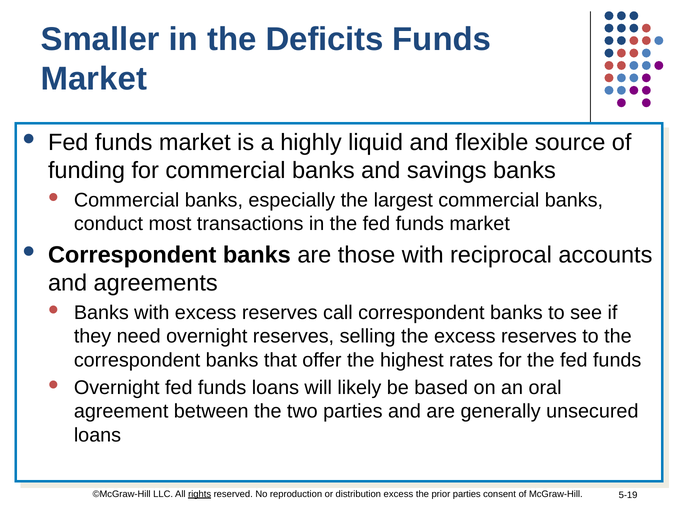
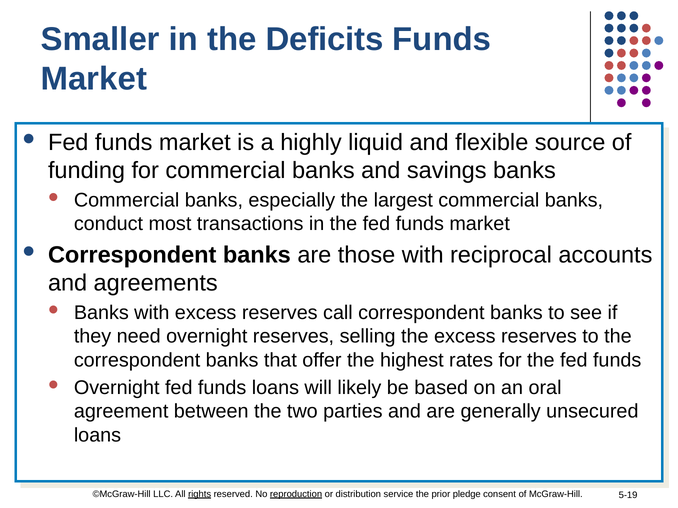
reproduction underline: none -> present (296, 494)
distribution excess: excess -> service (398, 494)
prior parties: parties -> pledge (467, 494)
